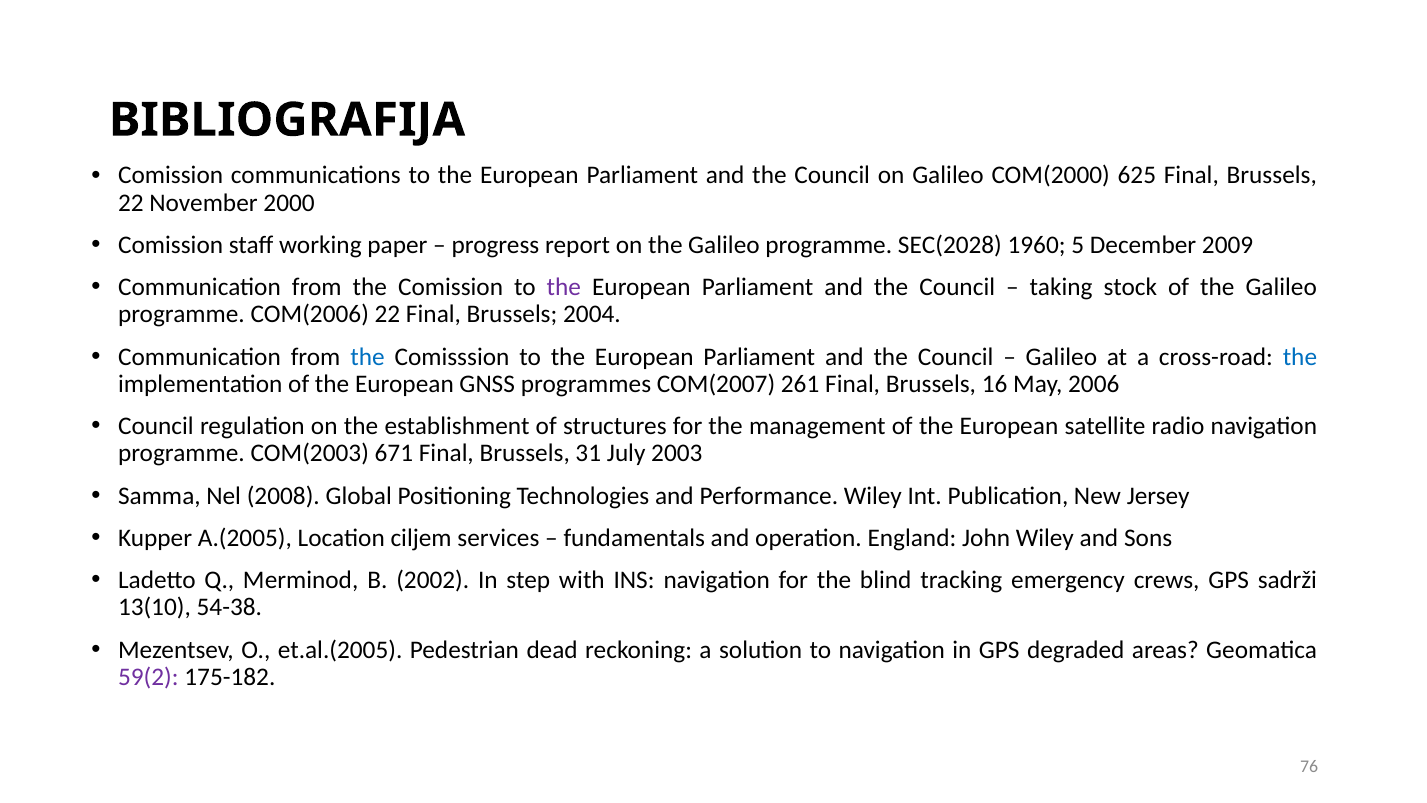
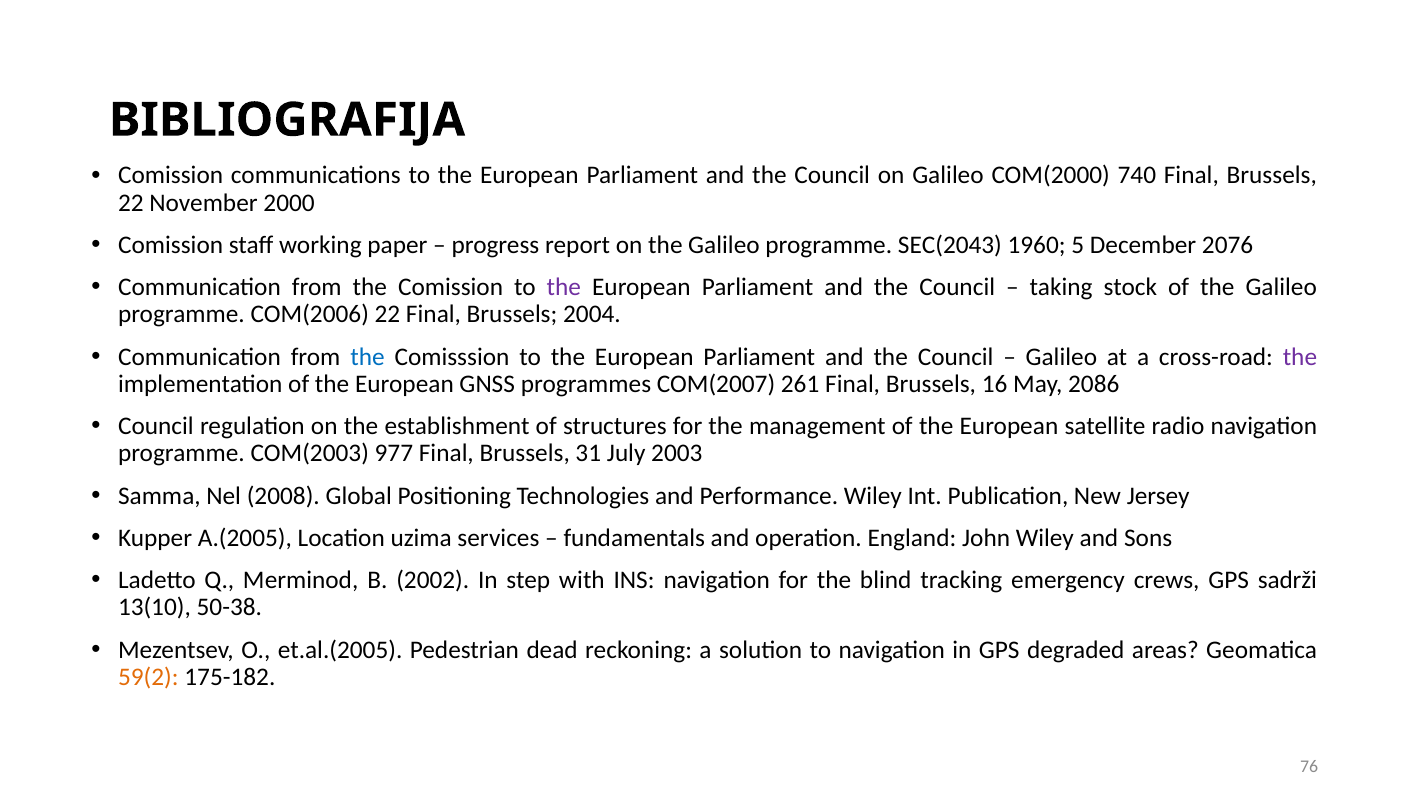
625: 625 -> 740 (1137, 175)
SEC(2028: SEC(2028 -> SEC(2043 (950, 245)
2009: 2009 -> 2076 (1228, 245)
the colour: blue -> purple (1300, 357)
2006: 2006 -> 2086 (1094, 384)
671: 671 -> 977 (394, 453)
ciljem: ciljem -> uzima (421, 538)
54-38: 54-38 -> 50-38 (229, 607)
59(2 colour: purple -> orange (148, 677)
